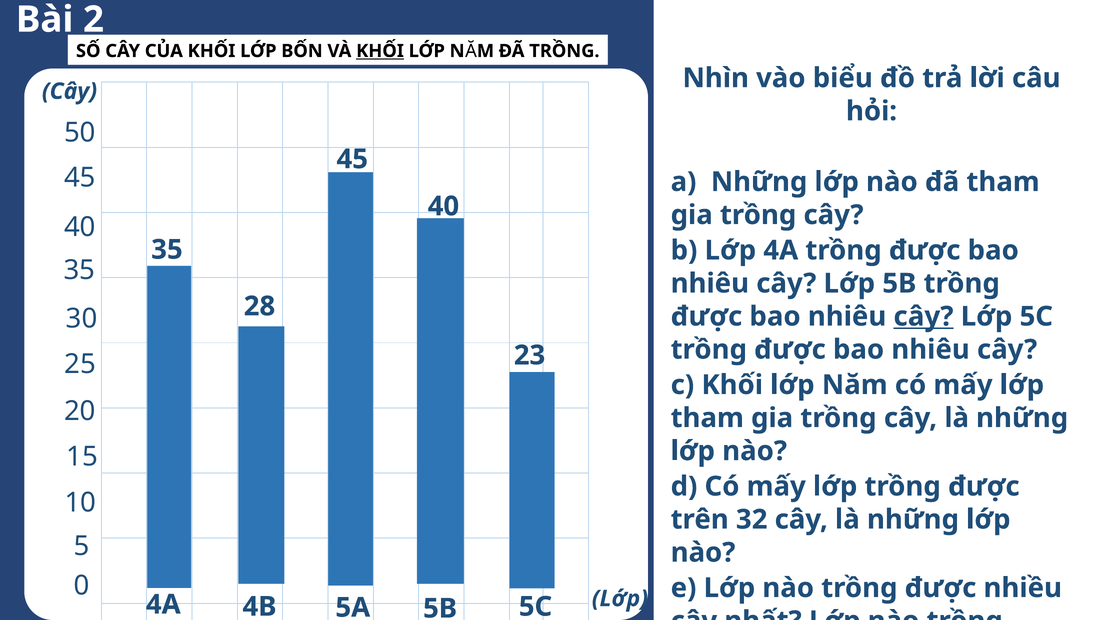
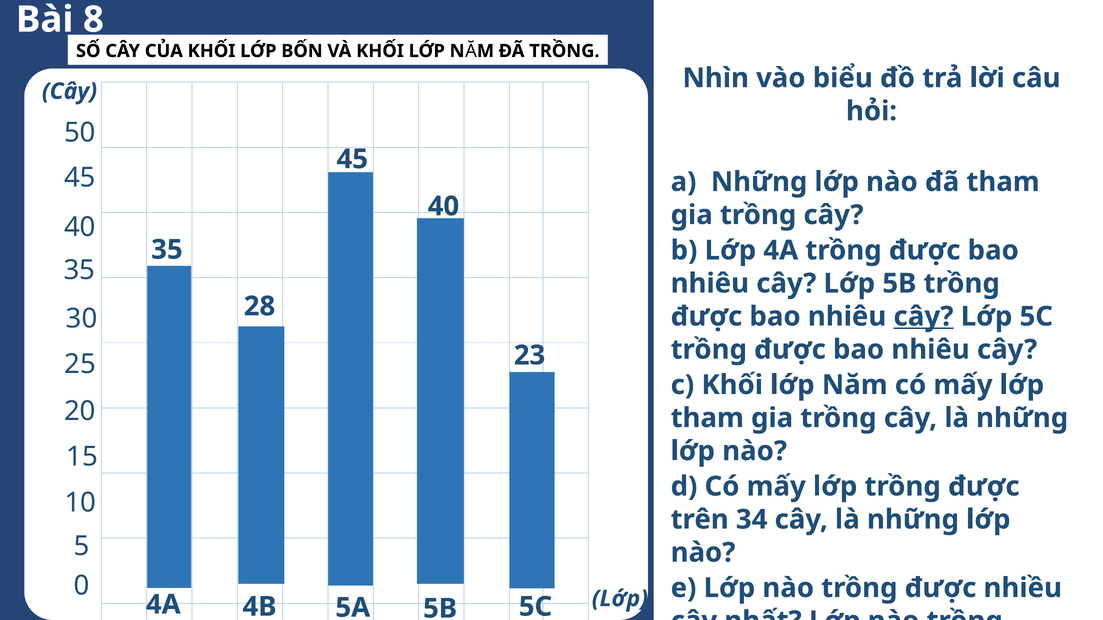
2: 2 -> 8 (93, 20)
KHỐI underline: present -> none (380, 51)
32: 32 -> 34 (752, 520)
